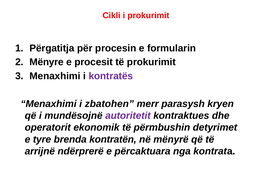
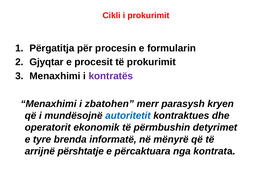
Mënyre: Mënyre -> Gjyqtar (47, 62)
autoritetit colour: purple -> blue (128, 115)
kontratën: kontratën -> informatë (113, 139)
ndërprerë: ndërprerë -> përshtatje (81, 151)
